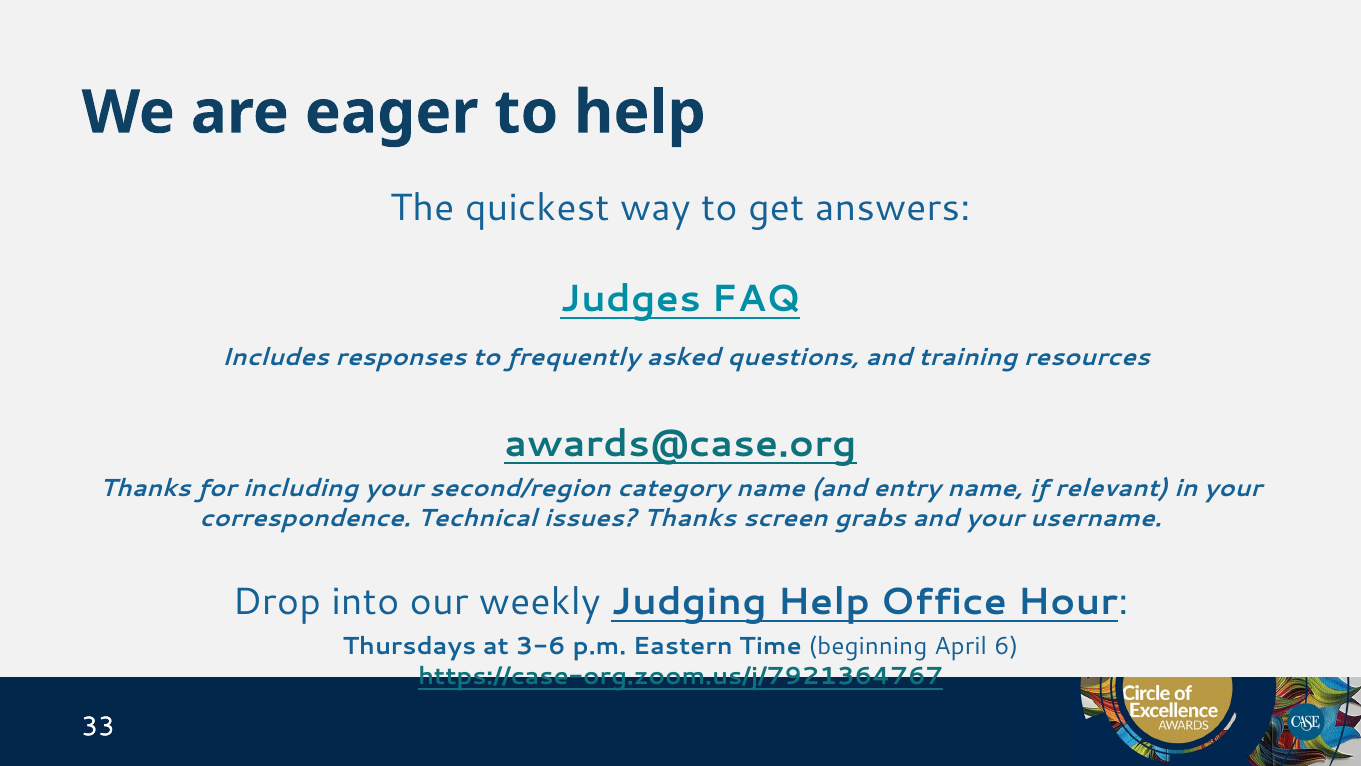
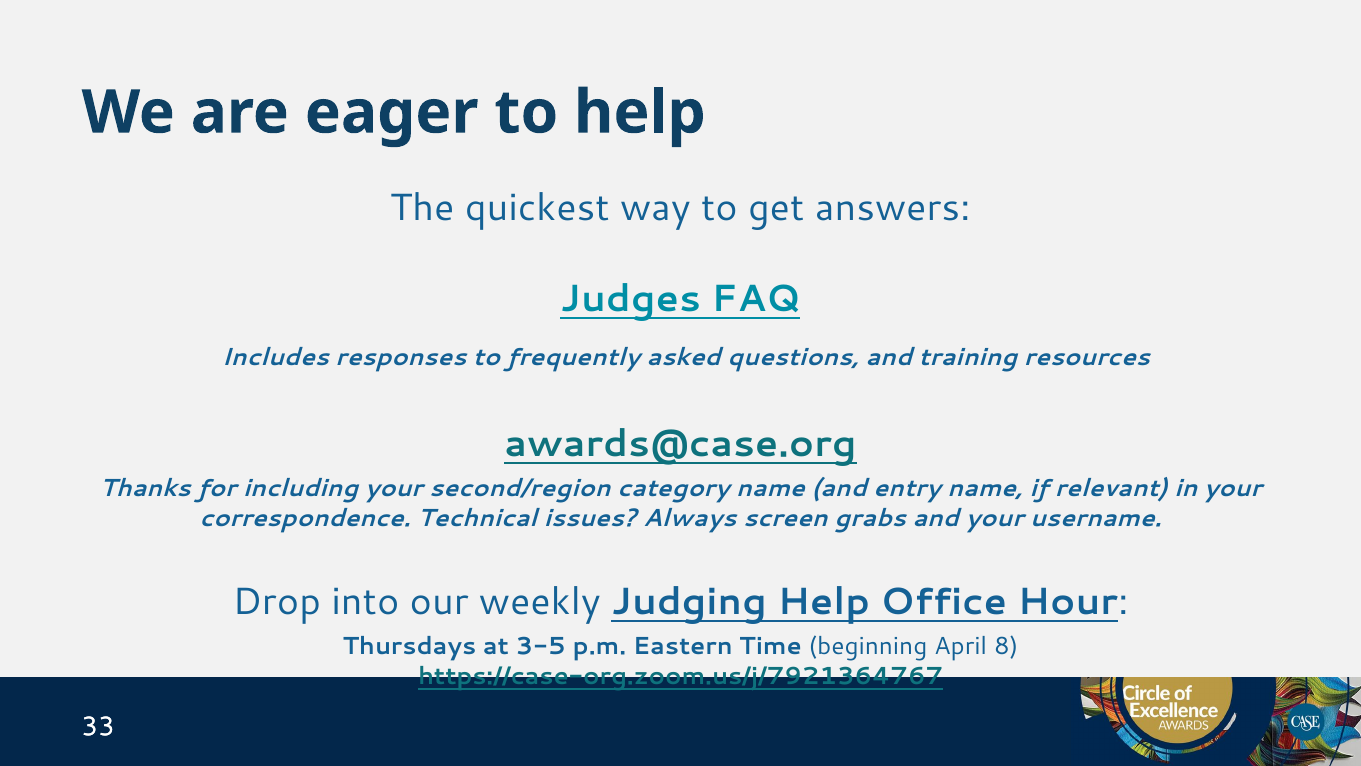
issues Thanks: Thanks -> Always (690, 518)
3-6: 3-6 -> 3-5 (541, 647)
6: 6 -> 8 (1006, 647)
